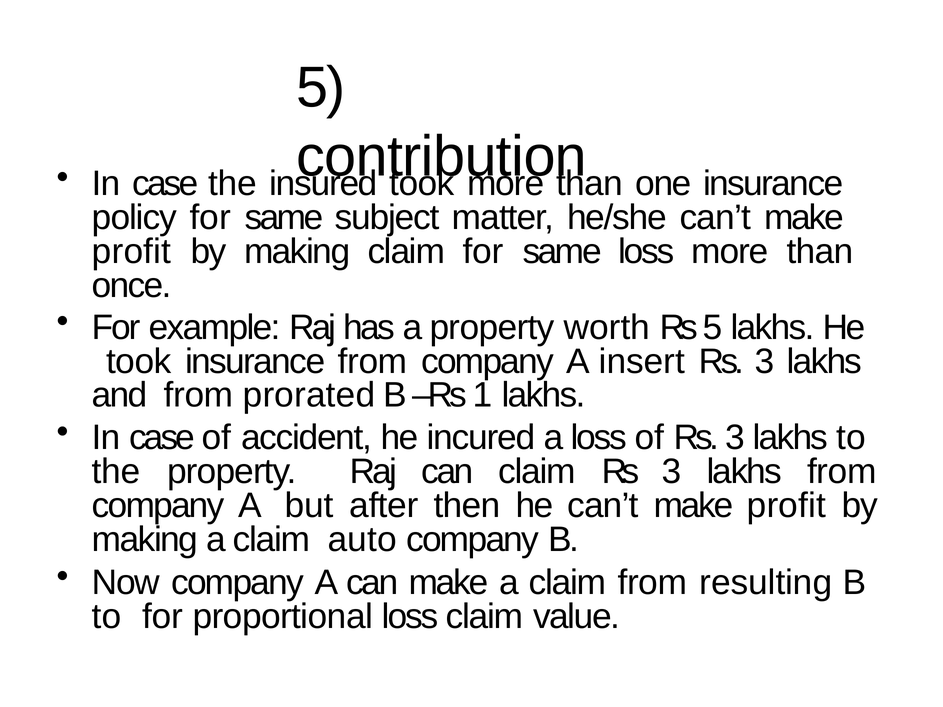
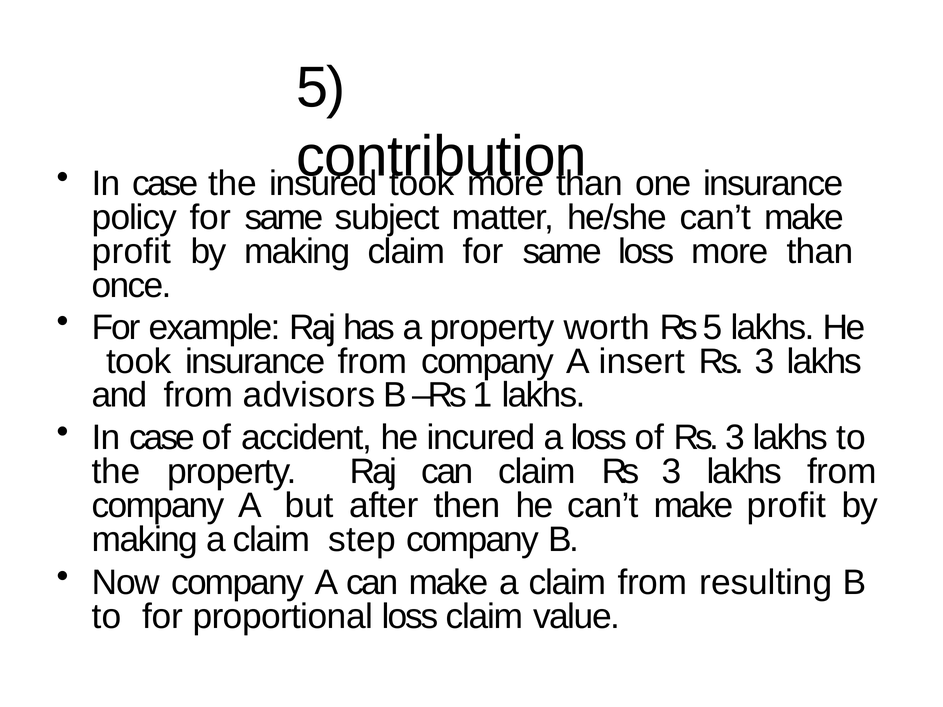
prorated: prorated -> advisors (309, 395)
auto: auto -> step (362, 540)
